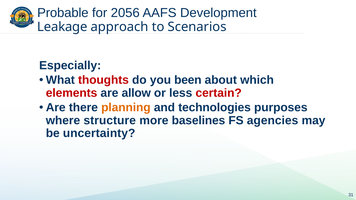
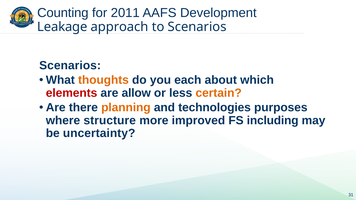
Probable: Probable -> Counting (63, 13)
2056: 2056 -> 2011 (125, 13)
Especially: Especially -> Scenarios (70, 65)
thoughts colour: red -> orange (103, 80)
been: been -> each (188, 80)
certain colour: red -> orange (219, 93)
baselines: baselines -> improved (198, 120)
agencies: agencies -> including (273, 120)
